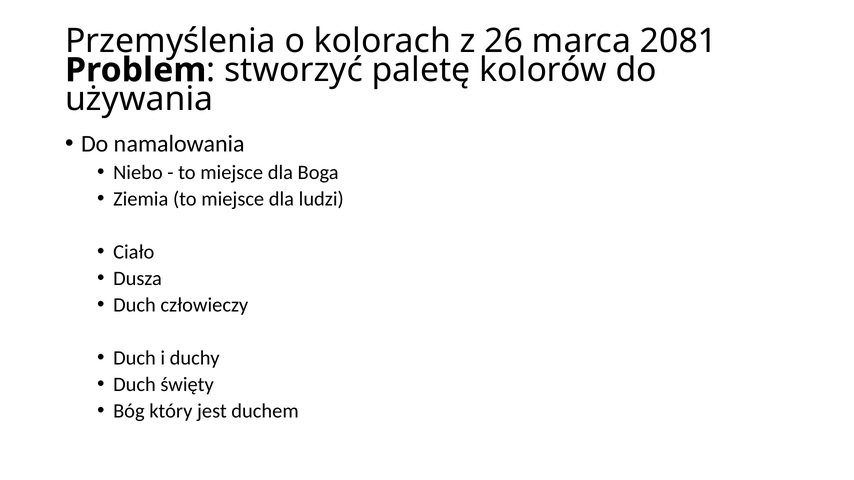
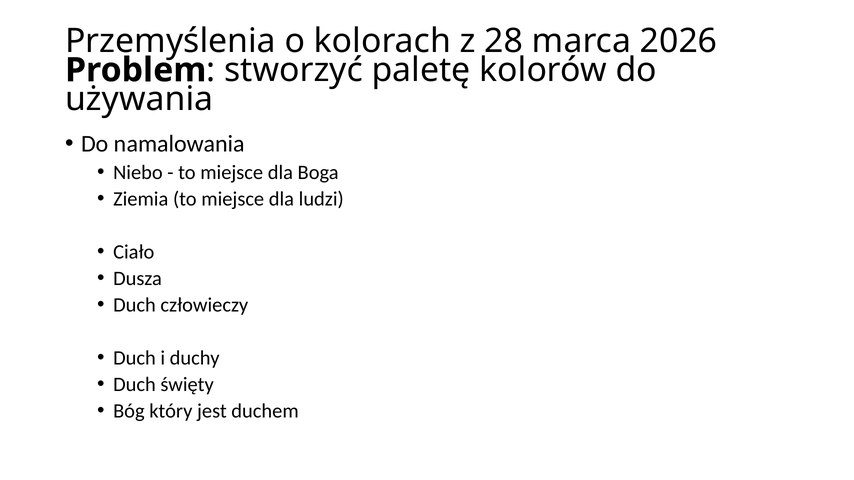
26: 26 -> 28 (504, 41)
2081: 2081 -> 2026 (679, 41)
